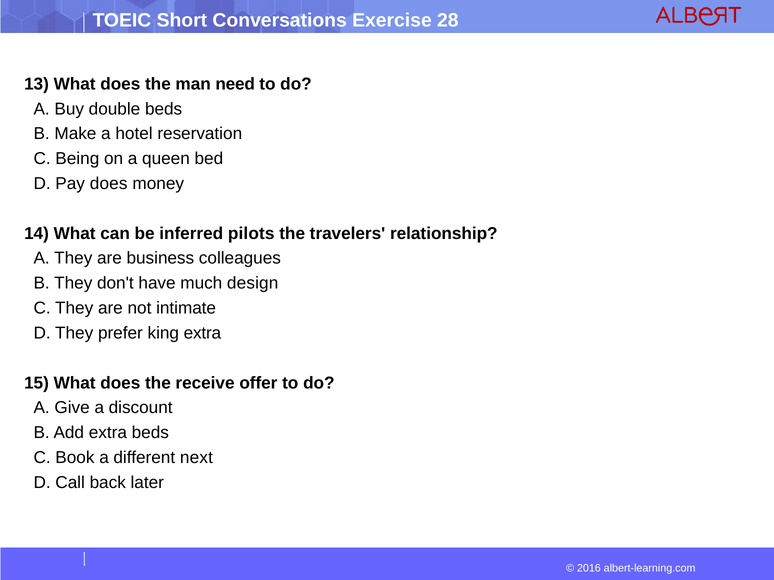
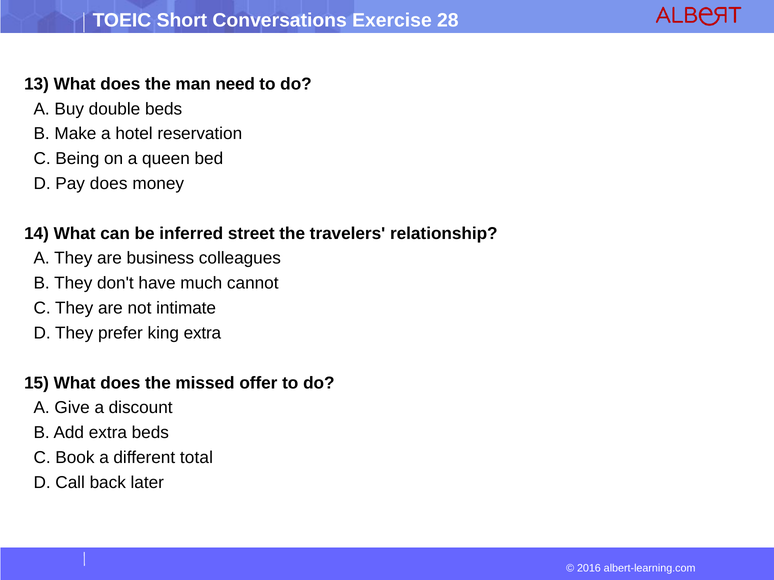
pilots: pilots -> street (251, 234)
design: design -> cannot (253, 283)
receive: receive -> missed (205, 383)
next: next -> total (196, 458)
